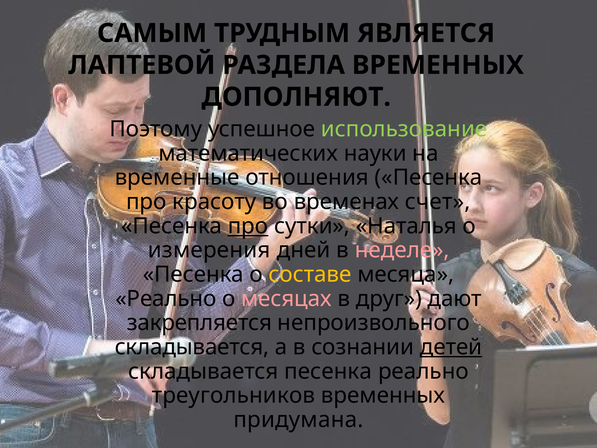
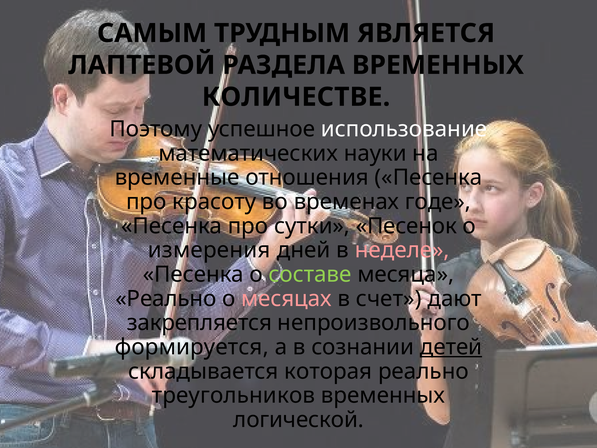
ДОПОЛНЯЮТ: ДОПОЛНЯЮТ -> КОЛИЧЕСТВЕ (296, 97)
использование colour: light green -> white (404, 129)
счет: счет -> годе (438, 202)
про underline: present -> none (248, 226)
Наталья: Наталья -> Песенок (406, 226)
составе colour: yellow -> light green (310, 274)
друг: друг -> счет (389, 298)
складывается: складывается -> формируется (192, 347)
складывается песенка: песенка -> которая (328, 371)
придумана: придумана -> логической (299, 419)
